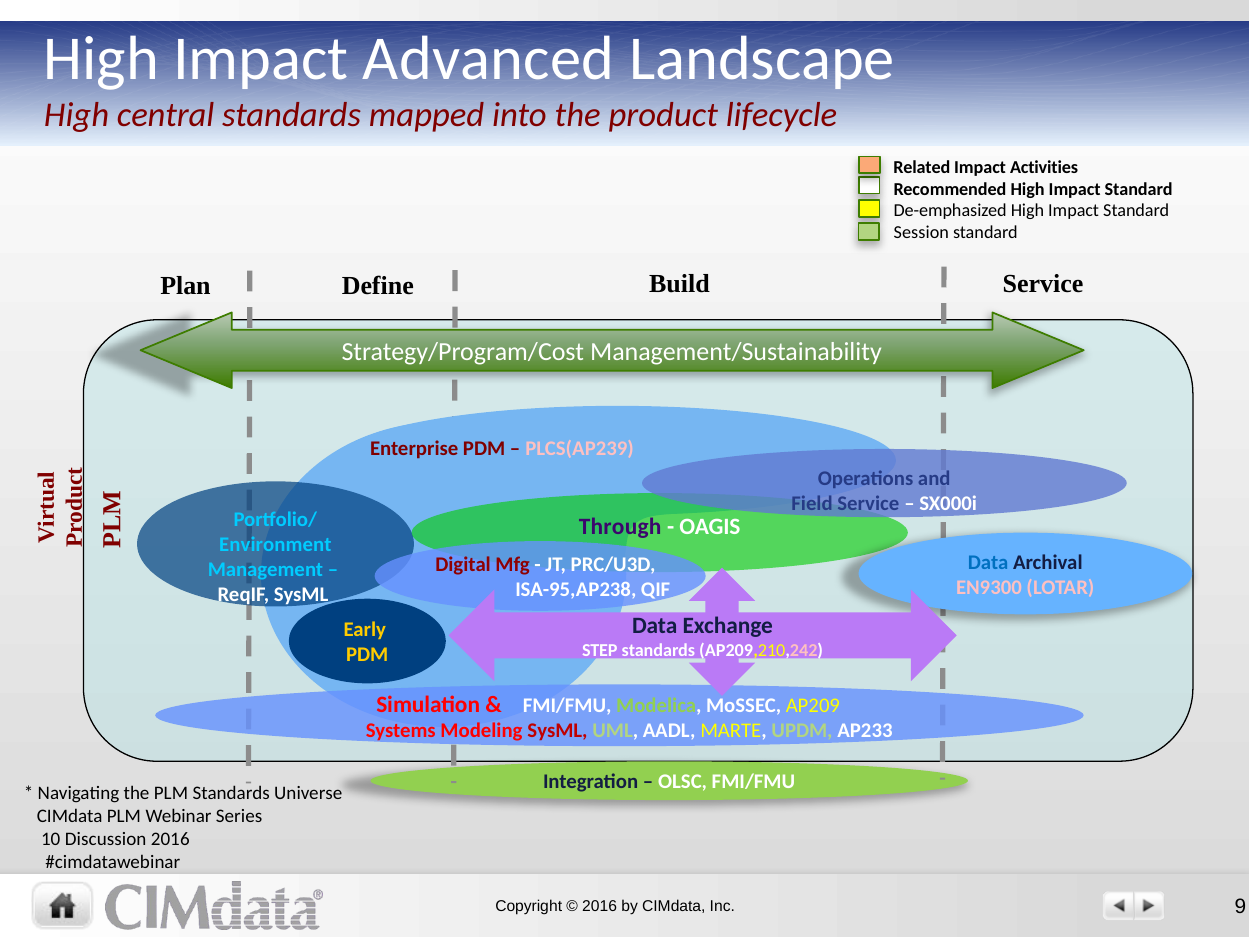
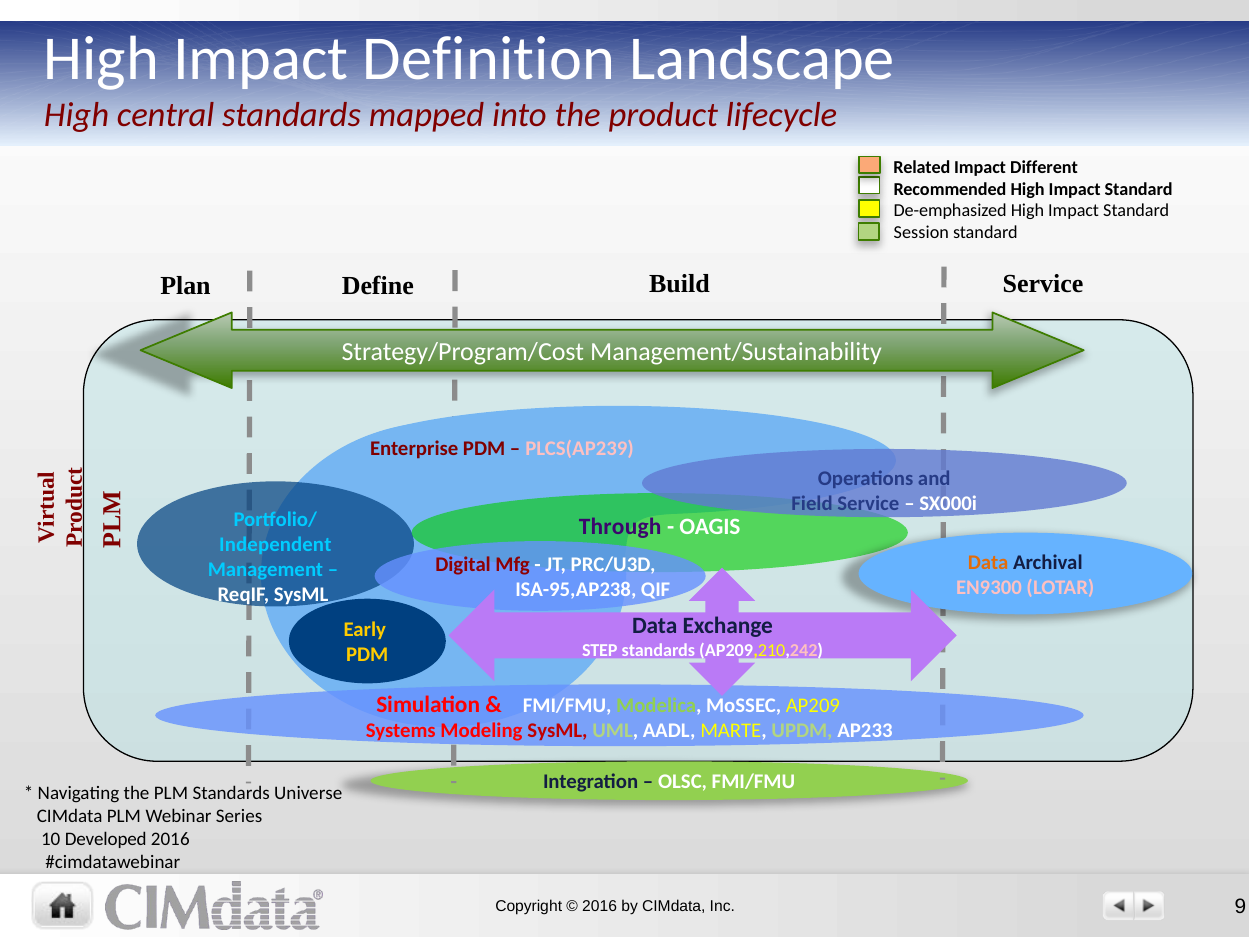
Advanced: Advanced -> Definition (489, 59)
Activities: Activities -> Different (1044, 167)
Environment: Environment -> Independent (275, 545)
Data colour: blue -> orange (988, 562)
Discussion: Discussion -> Developed (106, 839)
